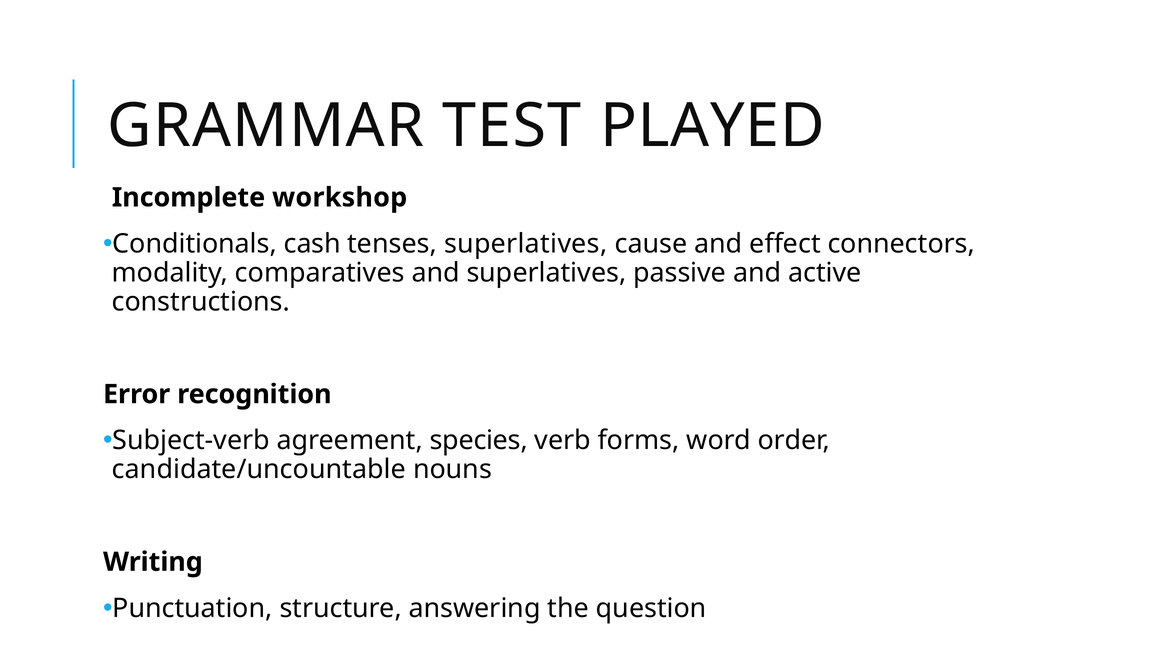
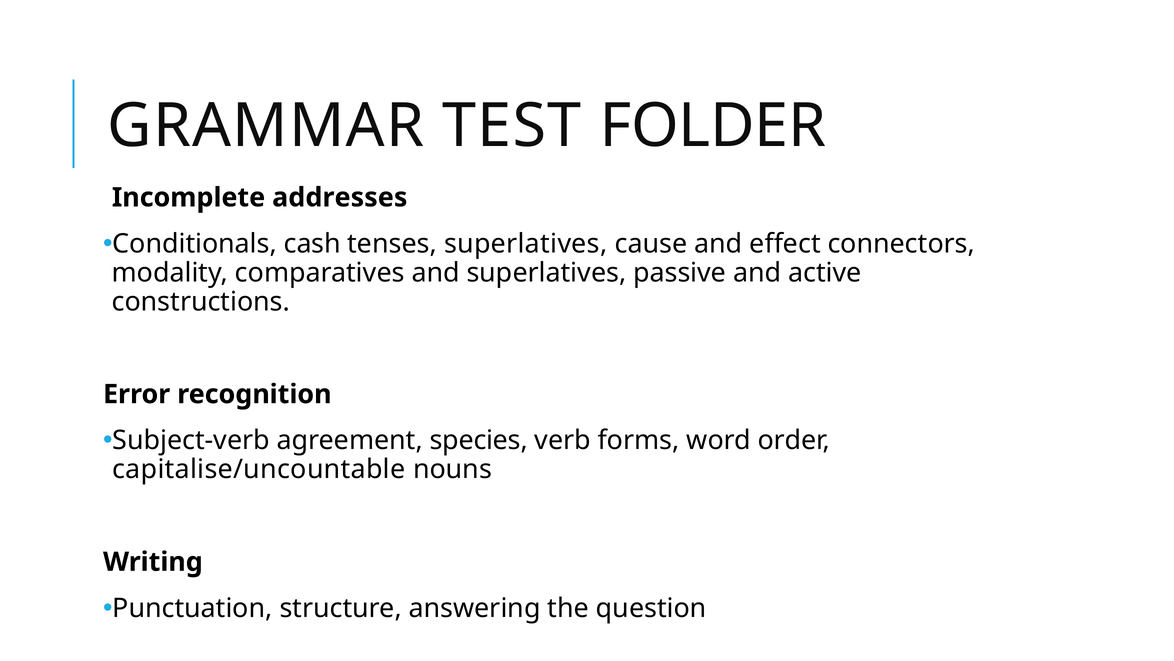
PLAYED: PLAYED -> FOLDER (713, 126)
workshop: workshop -> addresses (340, 197)
candidate/uncountable: candidate/uncountable -> capitalise/uncountable (259, 469)
